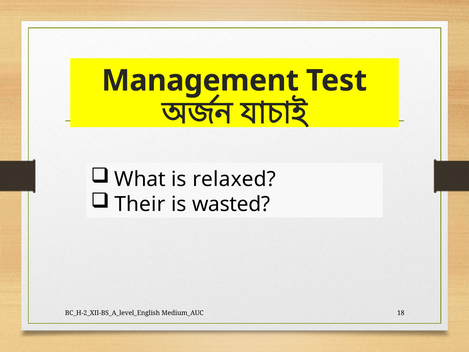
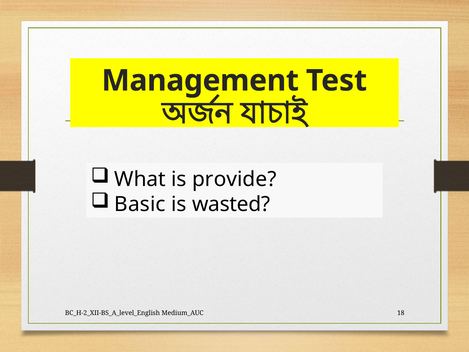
relaxed: relaxed -> provide (234, 179)
Their: Their -> Basic (140, 204)
